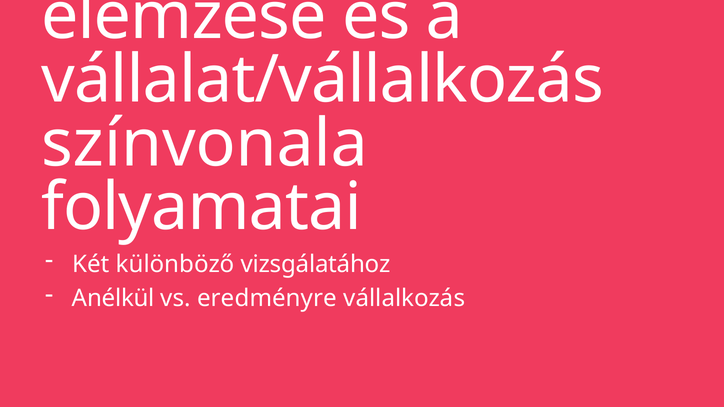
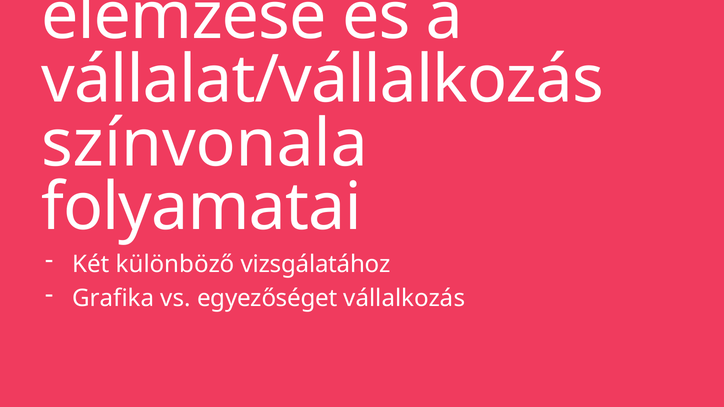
Anélkül: Anélkül -> Grafika (113, 299)
eredményre: eredményre -> egyezőséget (267, 299)
